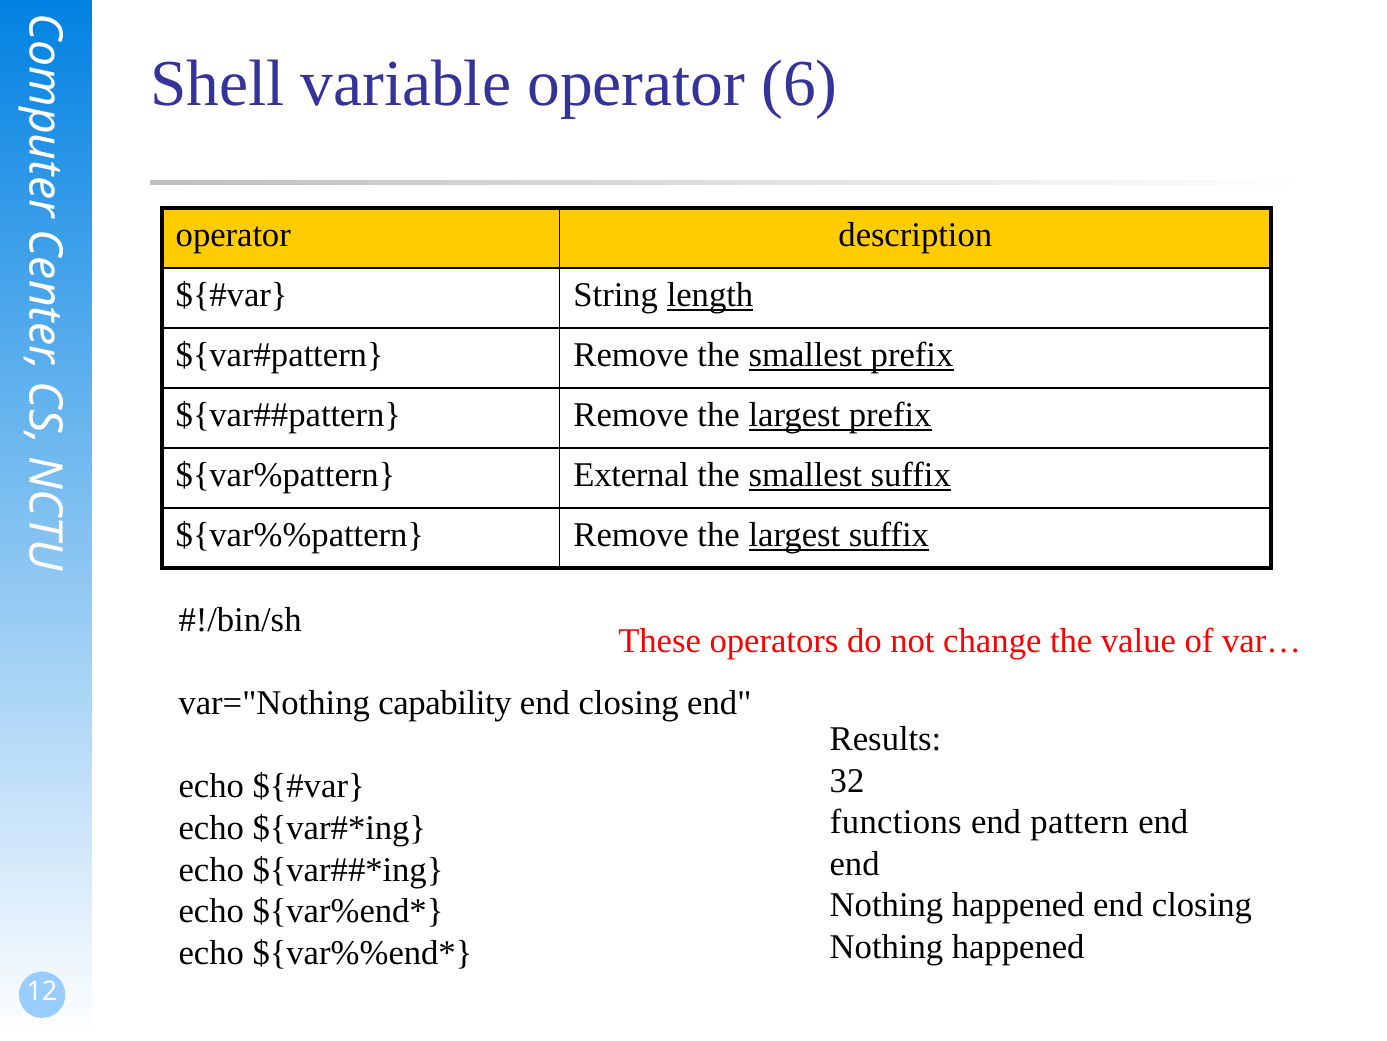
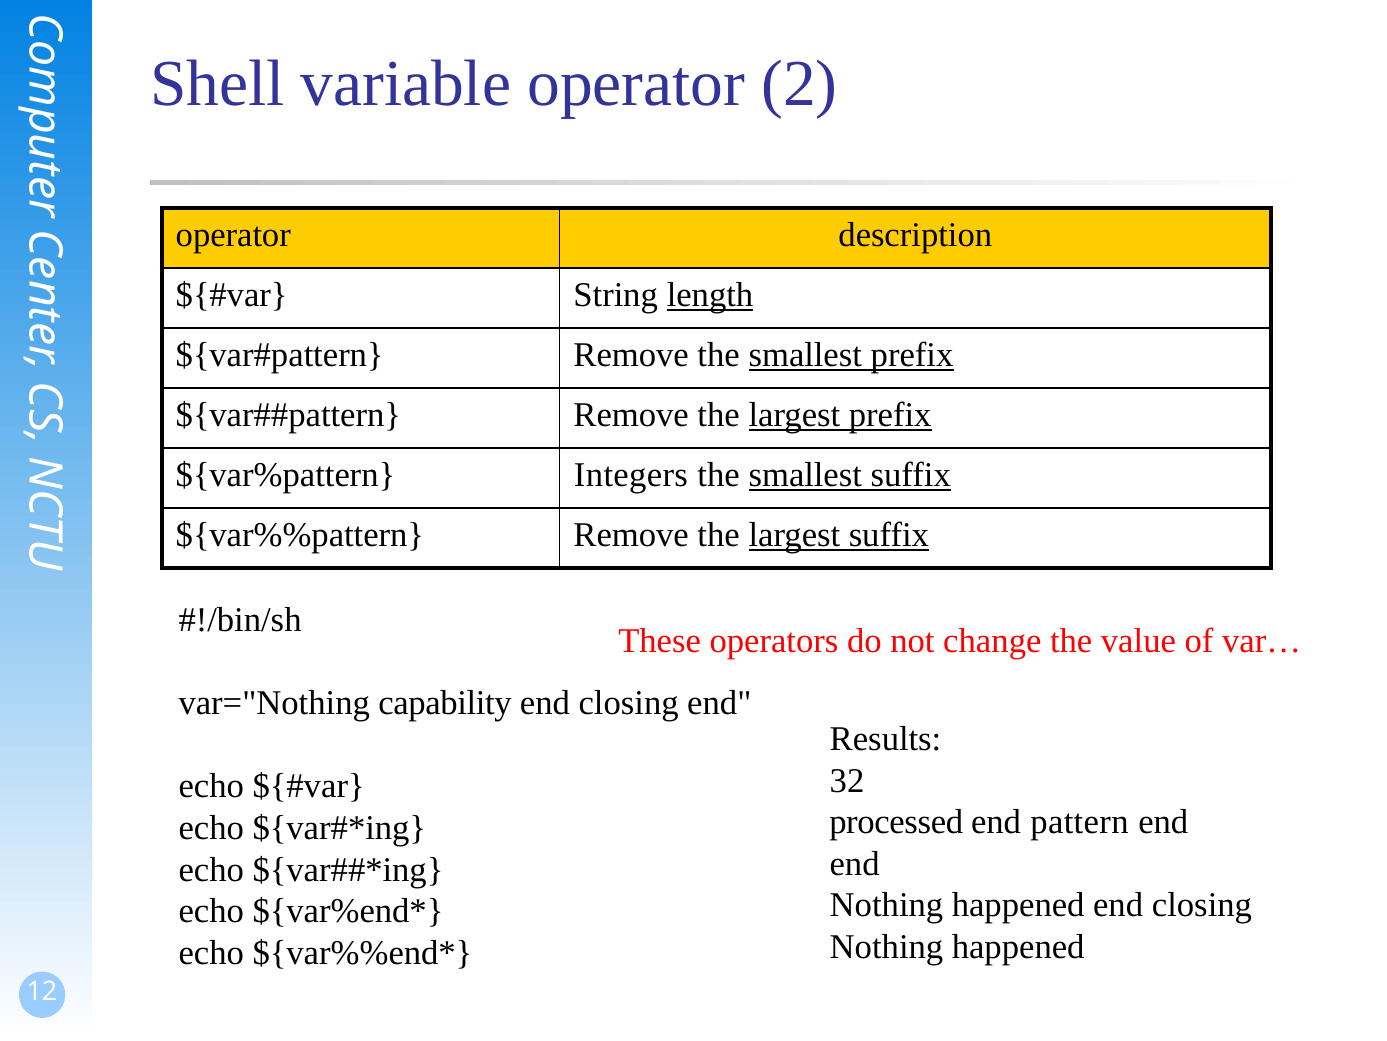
6: 6 -> 2 (799, 83)
External: External -> Integers (631, 474)
functions: functions -> processed (896, 822)
